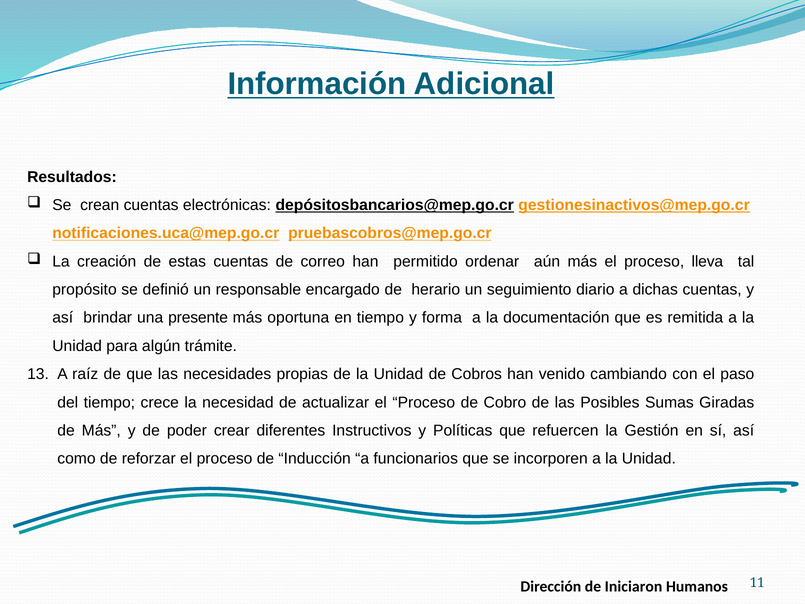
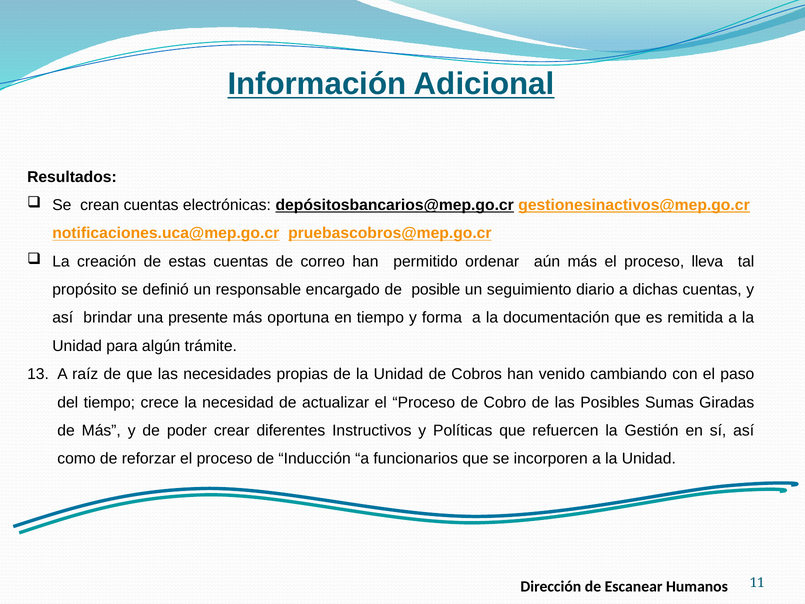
herario: herario -> posible (436, 290)
Iniciaron: Iniciaron -> Escanear (634, 586)
